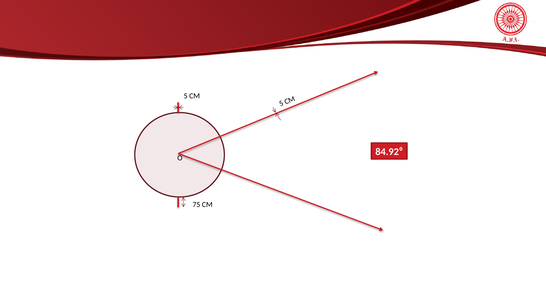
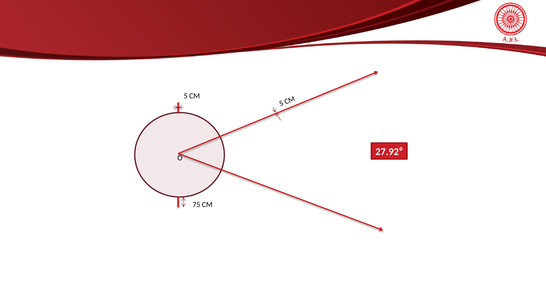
84.92⁰: 84.92⁰ -> 27.92⁰ (389, 152)
